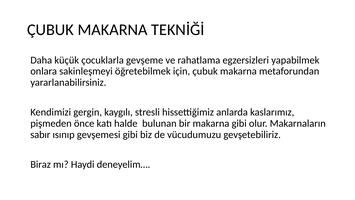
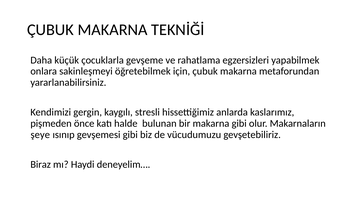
sabır: sabır -> şeye (40, 134)
